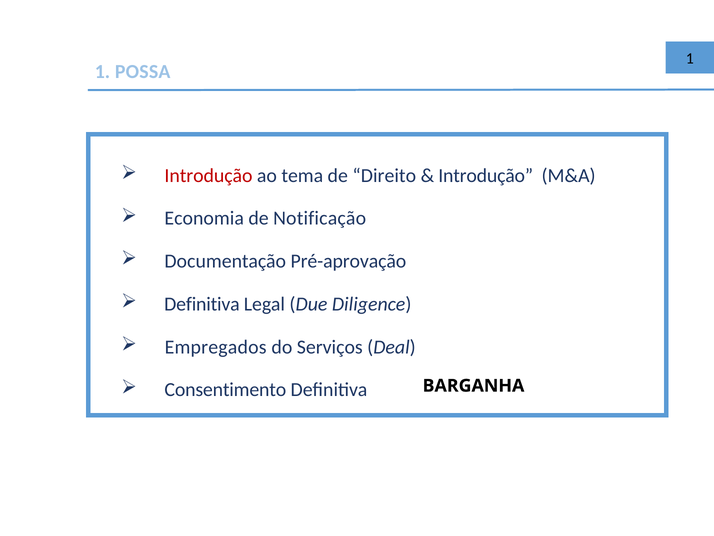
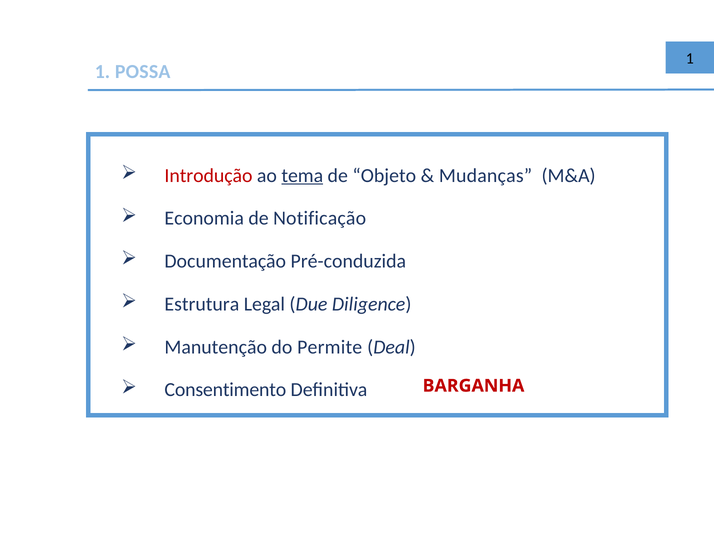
tema underline: none -> present (302, 175)
Direito: Direito -> Objeto (384, 175)
Introdução: Introdução -> Mudanças (486, 175)
Pré-aprovação: Pré-aprovação -> Pré-conduzida (348, 261)
Definitiva: Definitiva -> Estrutura (202, 304)
Empregados: Empregados -> Manutenção (216, 347)
Serviços: Serviços -> Permite (330, 347)
BARGANHA colour: black -> red (473, 385)
